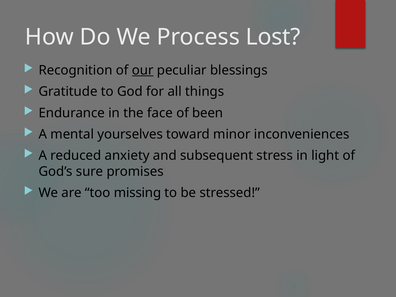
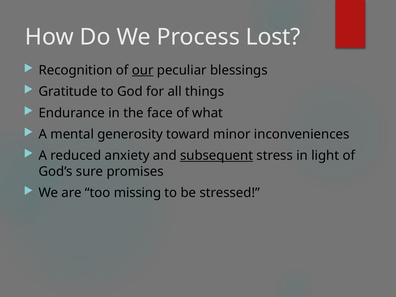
been: been -> what (208, 113)
yourselves: yourselves -> generosity (130, 134)
subsequent underline: none -> present (217, 156)
